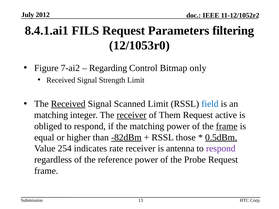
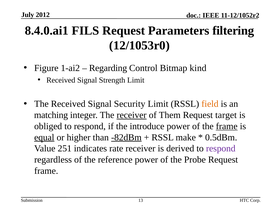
8.4.1.ai1: 8.4.1.ai1 -> 8.4.0.ai1 (47, 31)
7-ai2: 7-ai2 -> 1-ai2 (70, 68)
only: only -> kind (198, 68)
Received underline: present -> none (68, 104)
Scanned: Scanned -> Security (130, 104)
field colour: blue -> orange (210, 104)
active: active -> target (226, 115)
the matching: matching -> introduce (147, 126)
equal underline: none -> present (44, 138)
those: those -> make (186, 138)
0.5dBm underline: present -> none (221, 138)
254: 254 -> 251 (65, 149)
antenna: antenna -> derived (180, 149)
